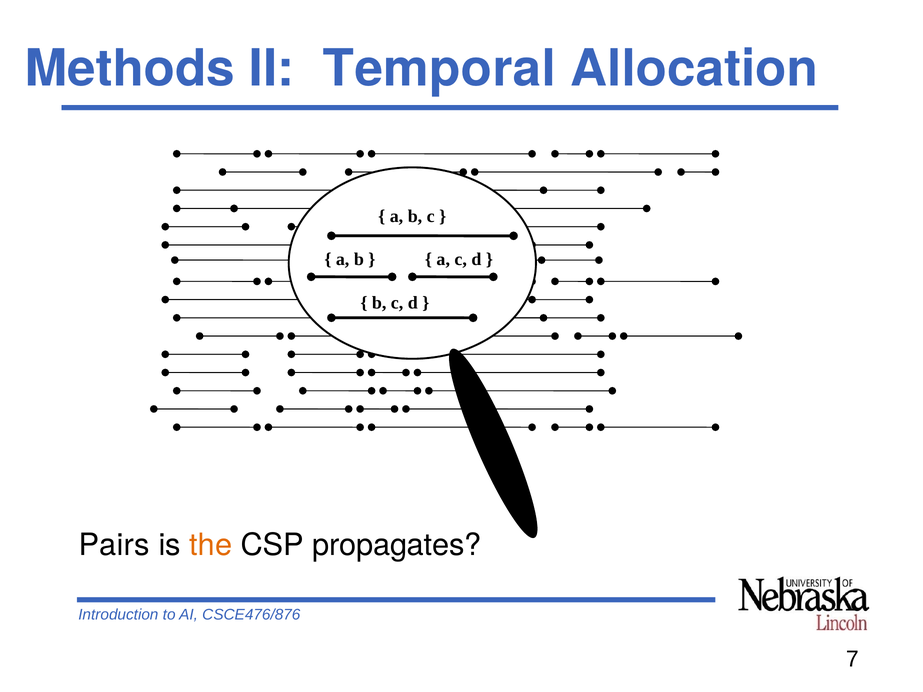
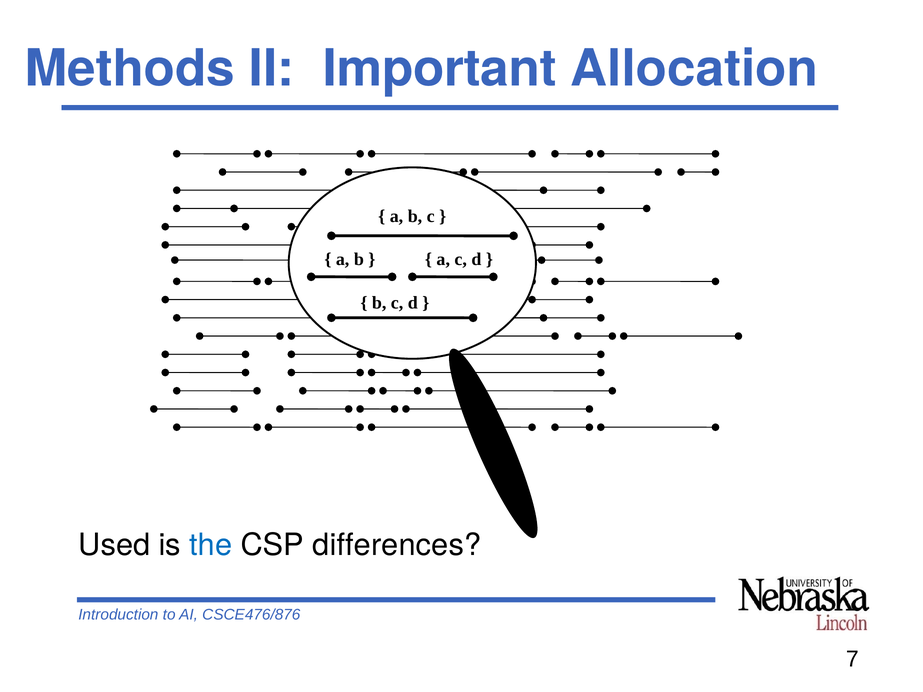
Temporal: Temporal -> Important (440, 69)
Pairs: Pairs -> Used (114, 545)
the colour: orange -> blue (211, 545)
propagates: propagates -> differences (397, 545)
